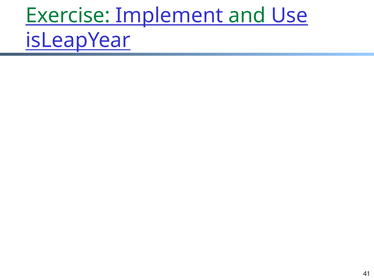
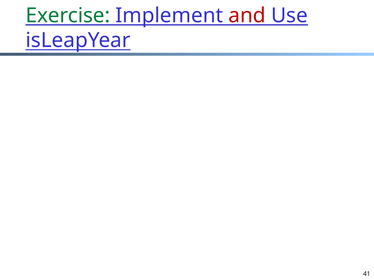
and colour: green -> red (247, 15)
